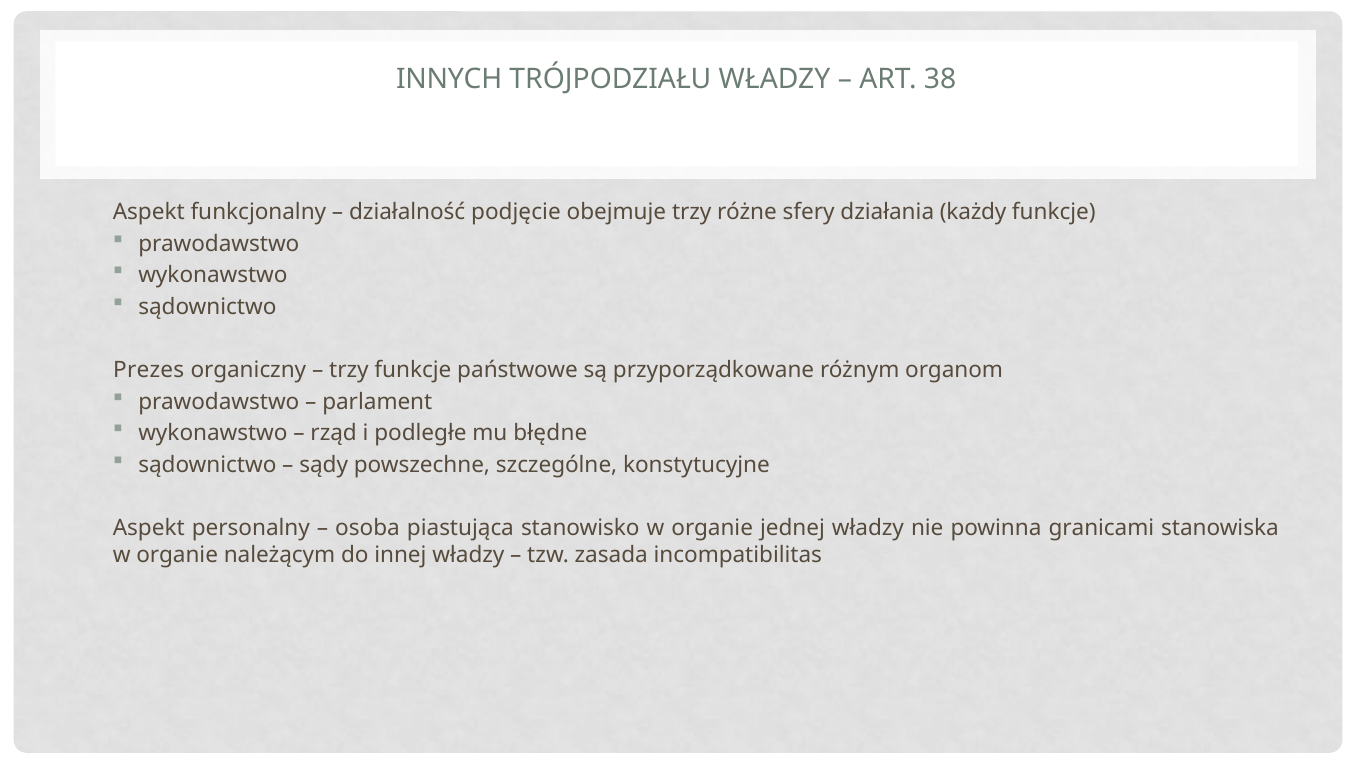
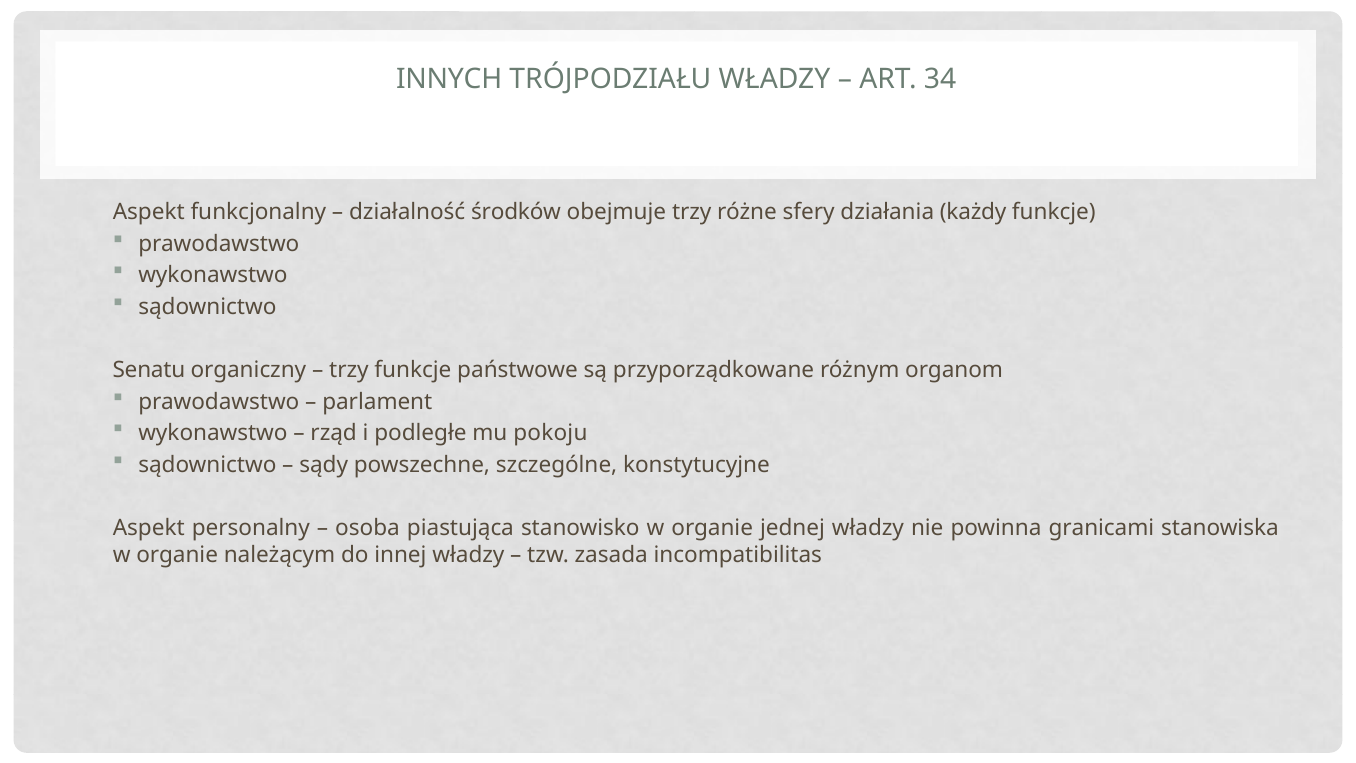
38: 38 -> 34 (940, 79)
podjęcie: podjęcie -> środków (516, 212)
Prezes: Prezes -> Senatu (149, 370)
błędne: błędne -> pokoju (550, 433)
